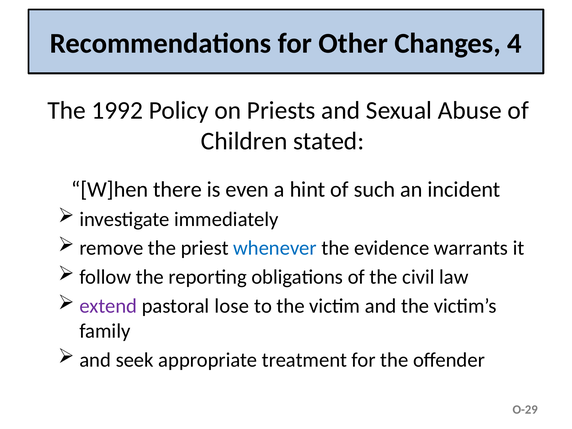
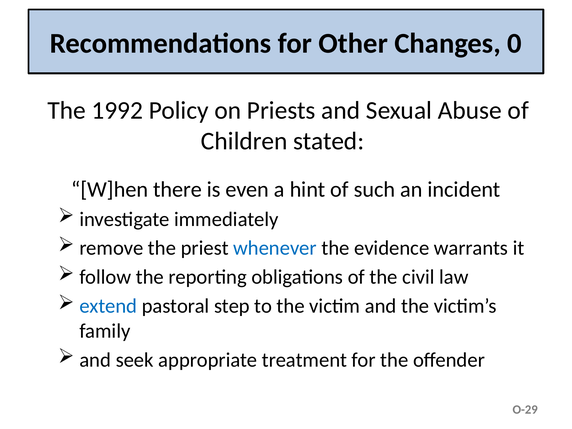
4: 4 -> 0 (514, 43)
extend colour: purple -> blue (108, 306)
lose: lose -> step (232, 306)
